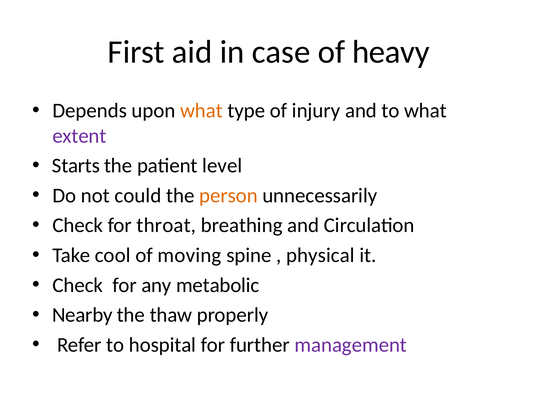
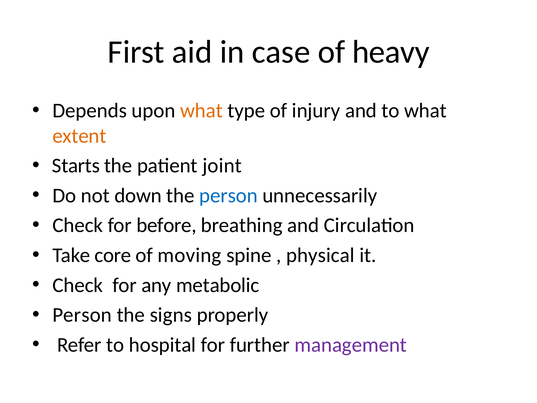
extent colour: purple -> orange (79, 136)
level: level -> joint (222, 166)
could: could -> down (138, 195)
person colour: orange -> blue (229, 195)
throat: throat -> before (167, 225)
cool: cool -> core (113, 255)
Nearby: Nearby -> Person (82, 315)
thaw: thaw -> signs (171, 315)
